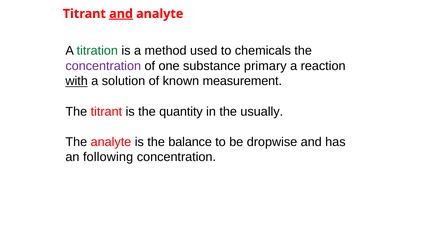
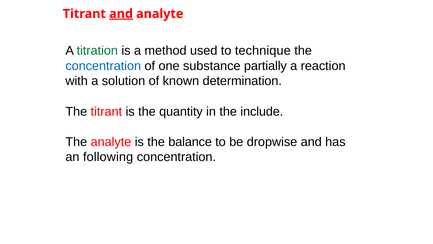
chemicals: chemicals -> technique (263, 51)
concentration colour: purple -> blue (103, 66)
primary: primary -> partially (265, 66)
with underline: present -> none (77, 81)
measurement: measurement -> determination (242, 81)
usually: usually -> include (262, 111)
